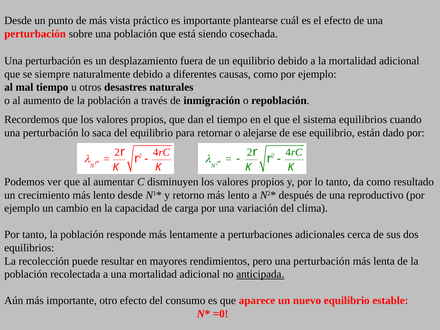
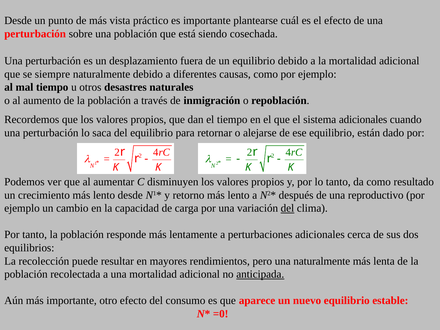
sistema equilibrios: equilibrios -> adicionales (363, 120)
del underline: none -> present (287, 208)
pero una perturbación: perturbación -> naturalmente (322, 261)
